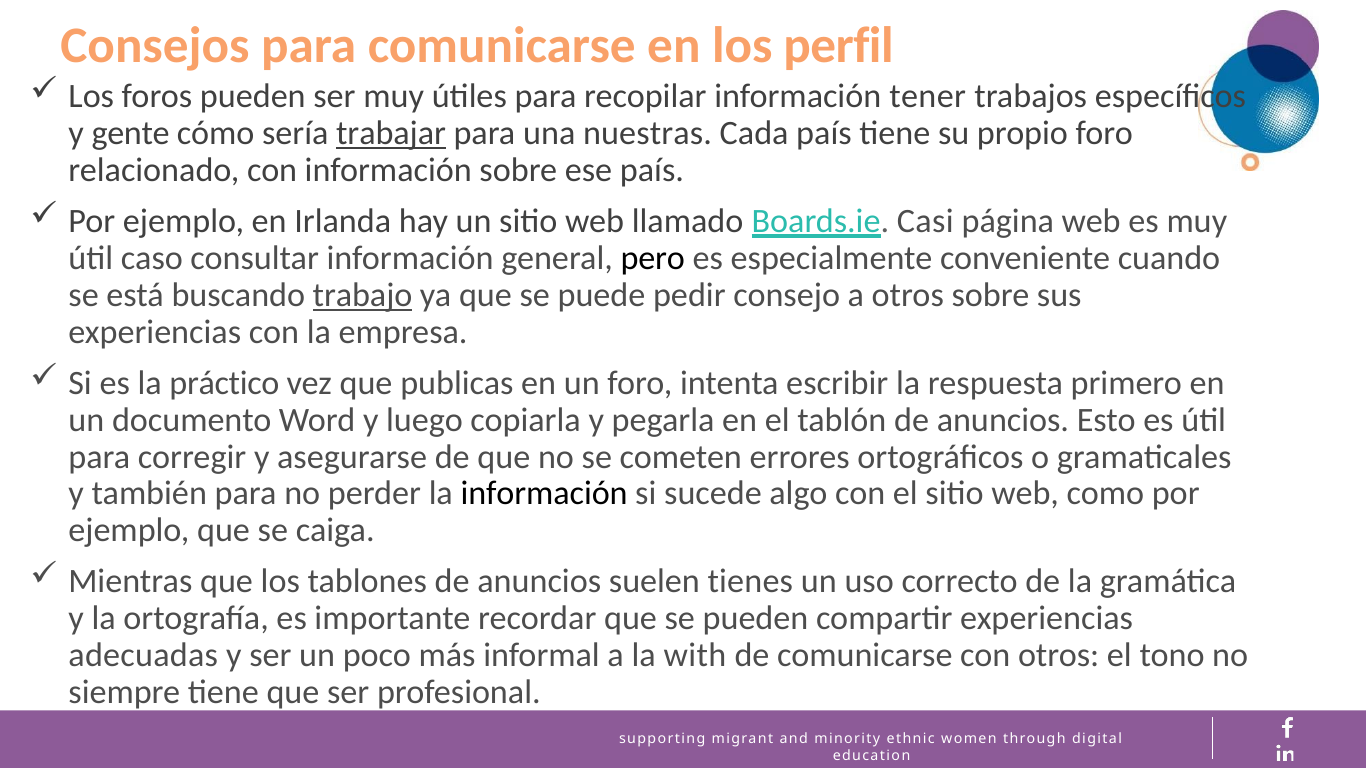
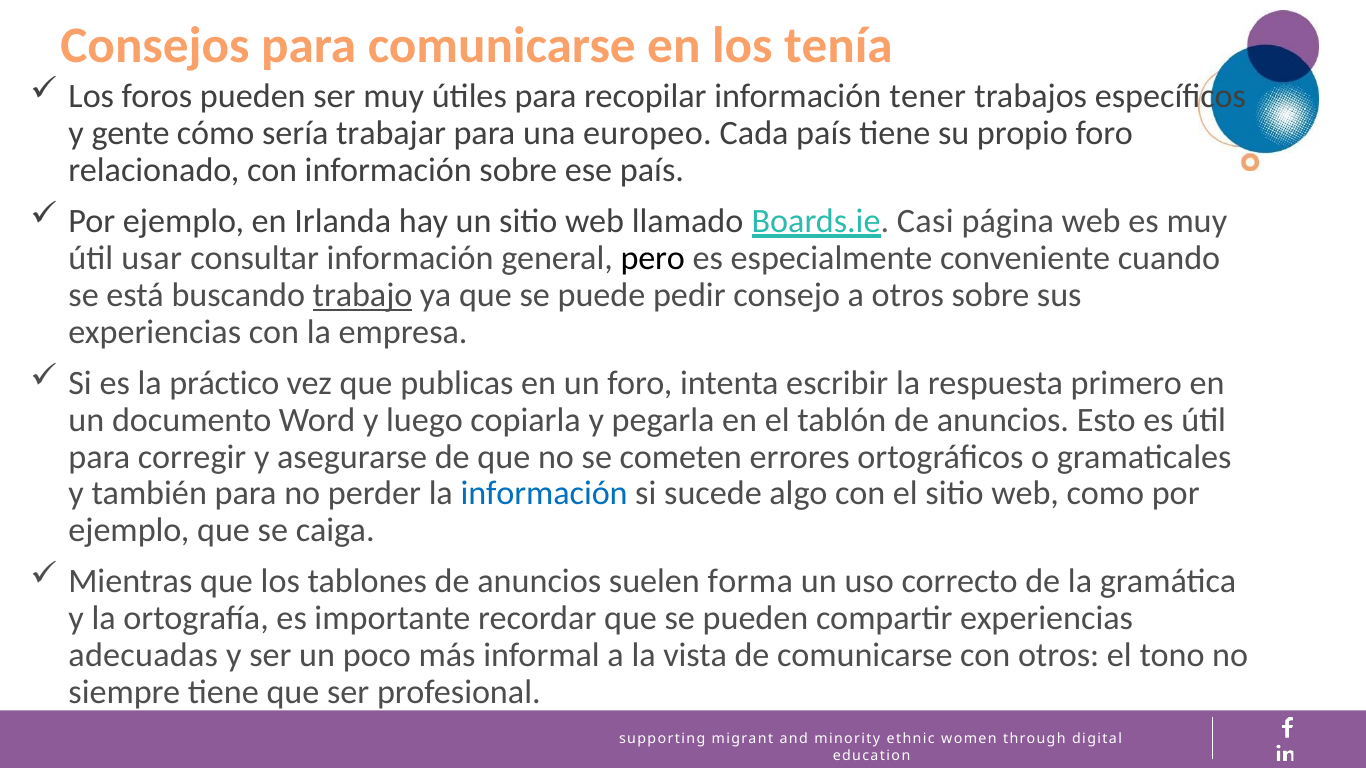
perfil: perfil -> tenía (838, 46)
trabajar underline: present -> none (391, 133)
nuestras: nuestras -> europeo (647, 133)
caso: caso -> usar (152, 259)
información colour: black -> blue (544, 494)
tienes: tienes -> forma (750, 582)
with: with -> vista (695, 656)
